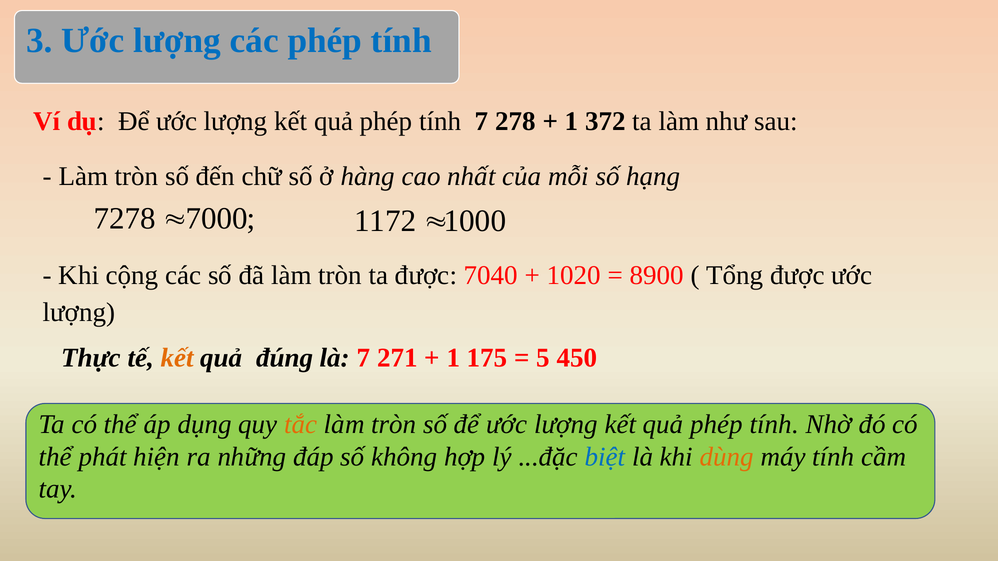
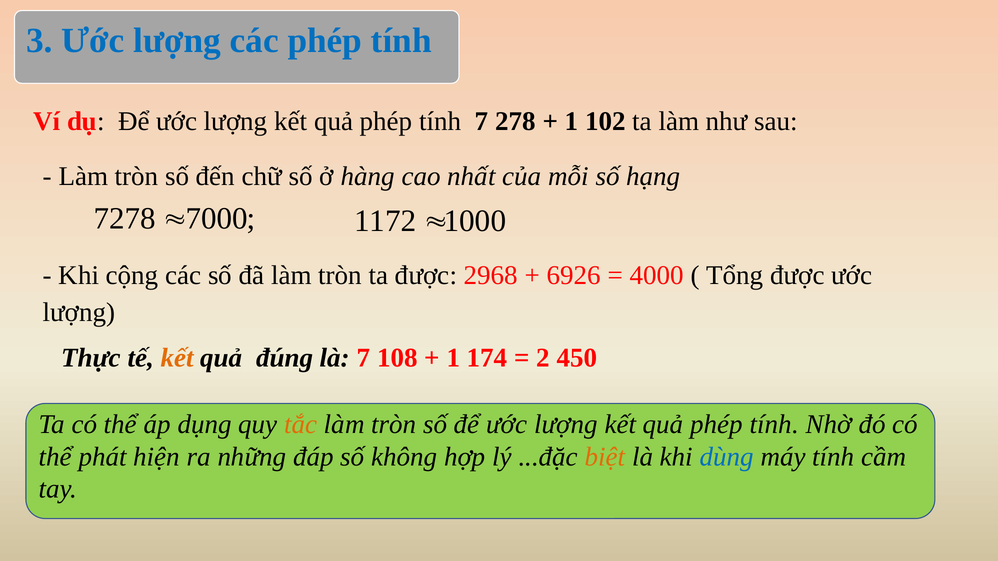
372: 372 -> 102 (605, 122)
7040: 7040 -> 2968 (491, 275)
1020: 1020 -> 6926 (574, 275)
8900: 8900 -> 4000 (657, 275)
271: 271 -> 108 (397, 358)
175: 175 -> 174 (487, 358)
5: 5 -> 2 (543, 358)
biệt colour: blue -> orange (605, 457)
dùng colour: orange -> blue (727, 457)
